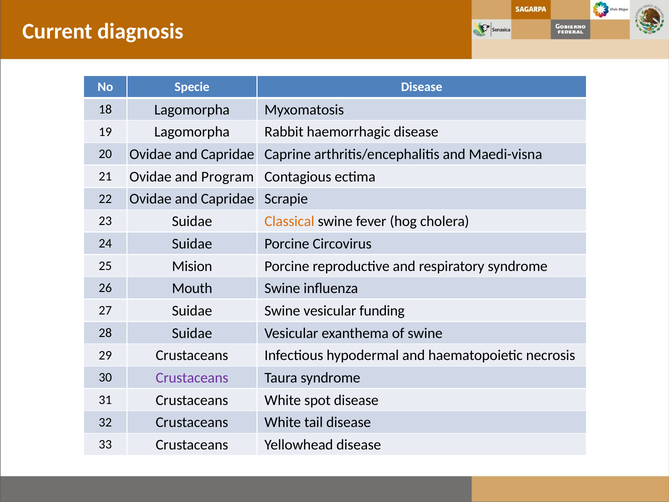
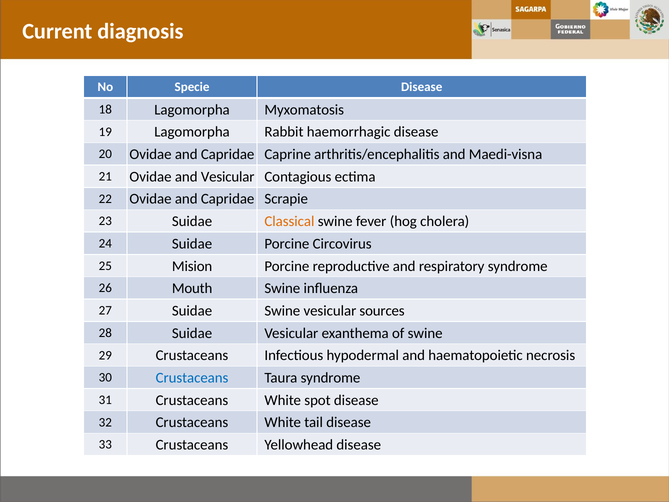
and Program: Program -> Vesicular (228, 177)
funding: funding -> sources (382, 311)
Crustaceans colour: purple -> blue (192, 378)
